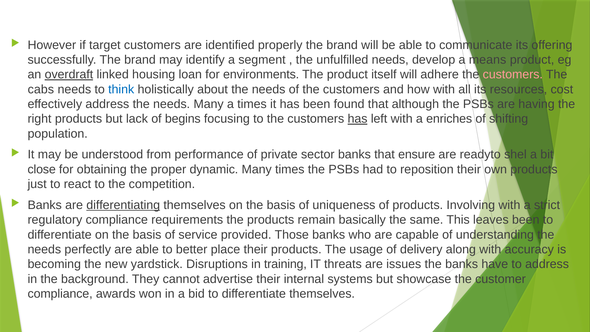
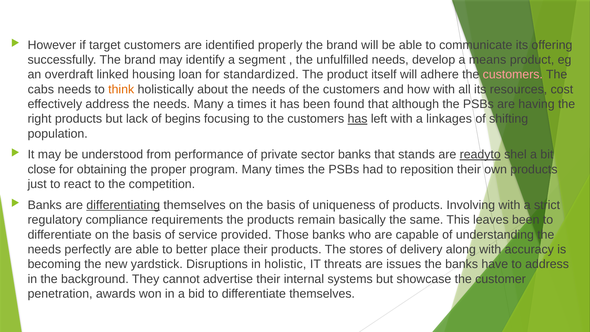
overdraft underline: present -> none (69, 74)
environments: environments -> standardized (261, 74)
think colour: blue -> orange (121, 89)
enriches: enriches -> linkages (449, 119)
ensure: ensure -> stands (417, 155)
readyto underline: none -> present (480, 155)
dynamic: dynamic -> program (214, 169)
usage: usage -> stores (366, 249)
training: training -> holistic (285, 264)
compliance: compliance -> penetration (60, 294)
